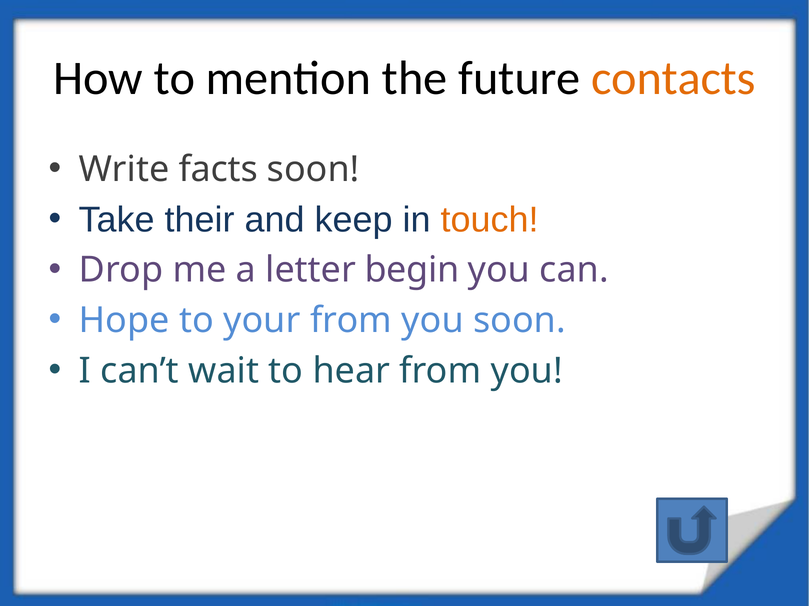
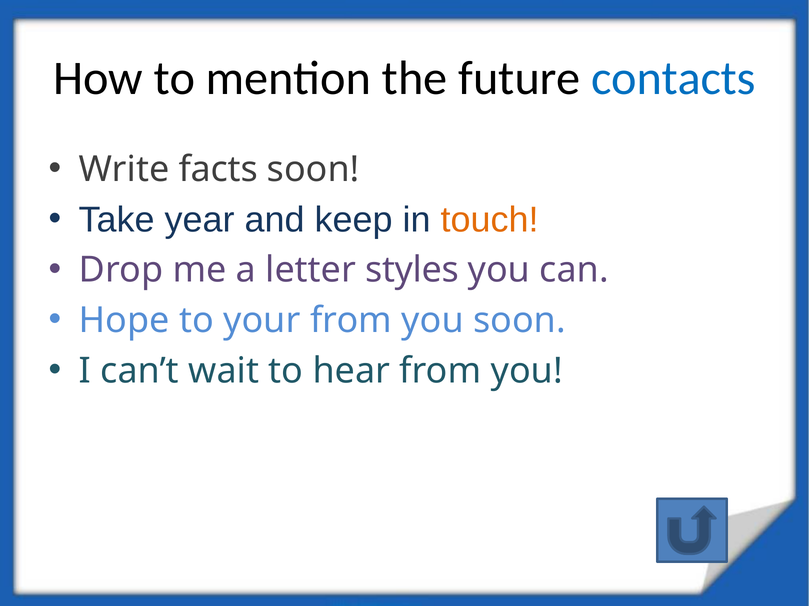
contacts colour: orange -> blue (673, 78)
their: their -> year (200, 220)
begin: begin -> styles (412, 270)
